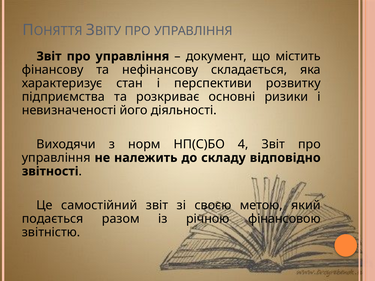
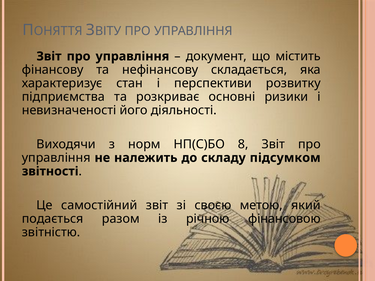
4: 4 -> 8 (243, 144)
відповідно: відповідно -> підсумком (285, 158)
